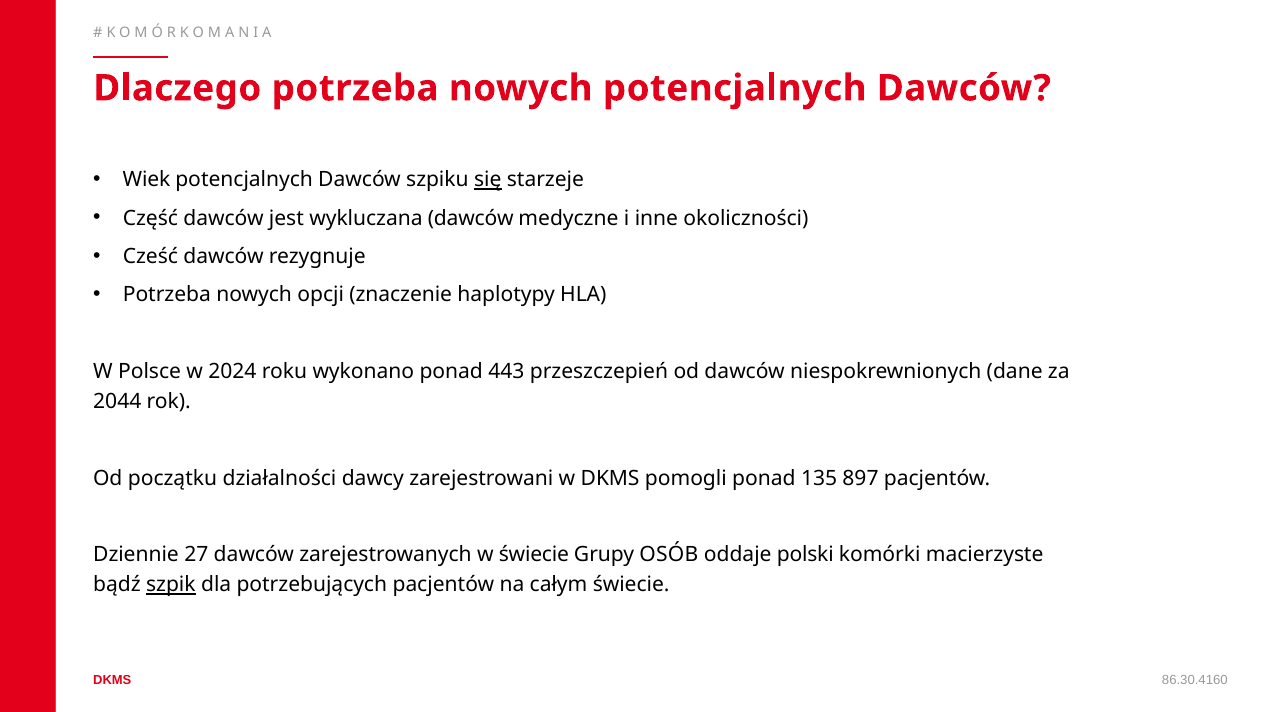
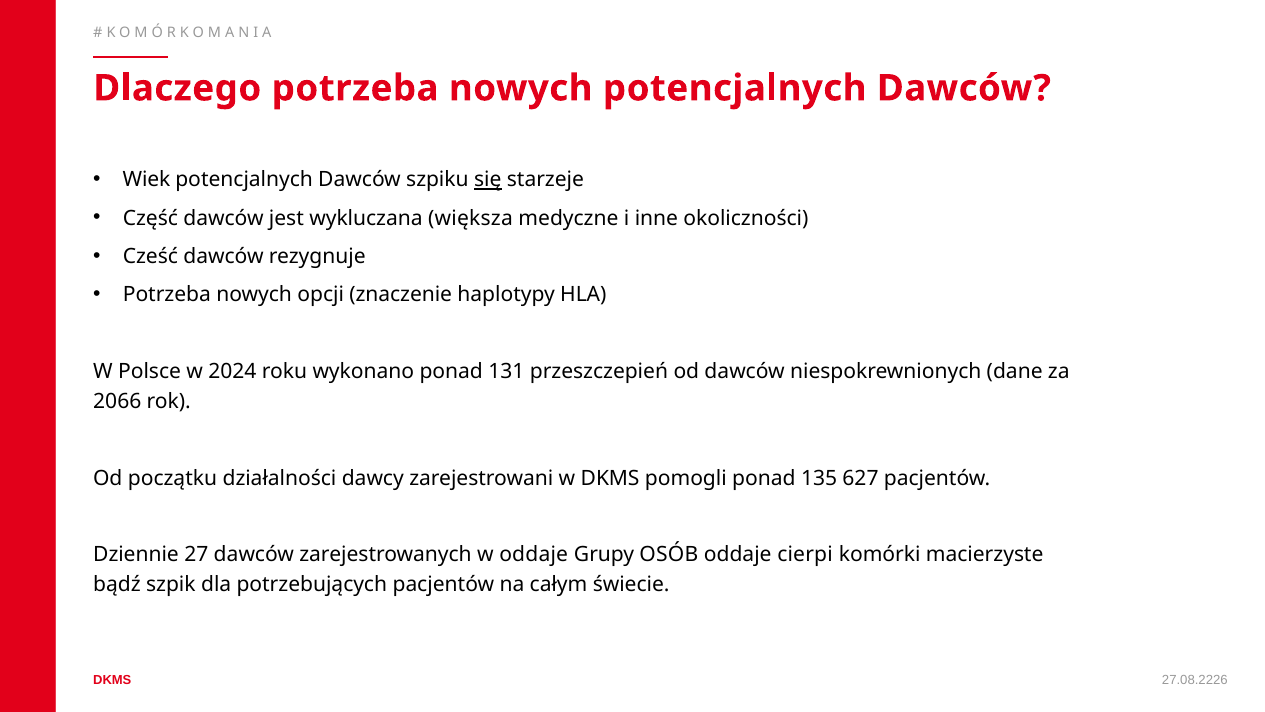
wykluczana dawców: dawców -> większa (471, 218)
443: 443 -> 131 (506, 371)
2044: 2044 -> 2066 (117, 401)
897: 897 -> 627 (860, 478)
w świecie: świecie -> oddaje (534, 554)
polski: polski -> cierpi (805, 554)
szpik underline: present -> none (171, 585)
86.30.4160: 86.30.4160 -> 27.08.2226 (1195, 680)
